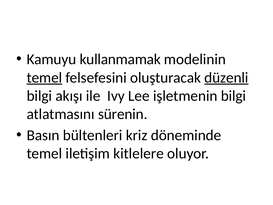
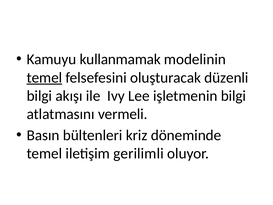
düzenli underline: present -> none (226, 77)
sürenin: sürenin -> vermeli (123, 114)
kitlelere: kitlelere -> gerilimli (138, 153)
